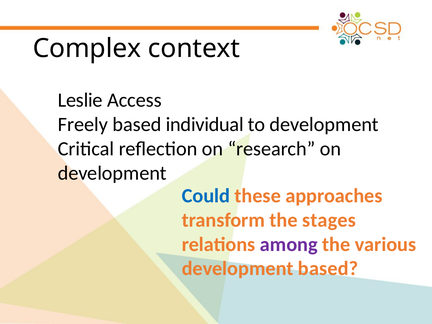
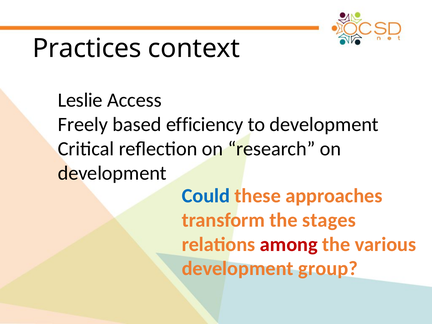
Complex: Complex -> Practices (87, 48)
individual: individual -> efficiency (205, 124)
among colour: purple -> red (289, 244)
development based: based -> group (328, 269)
